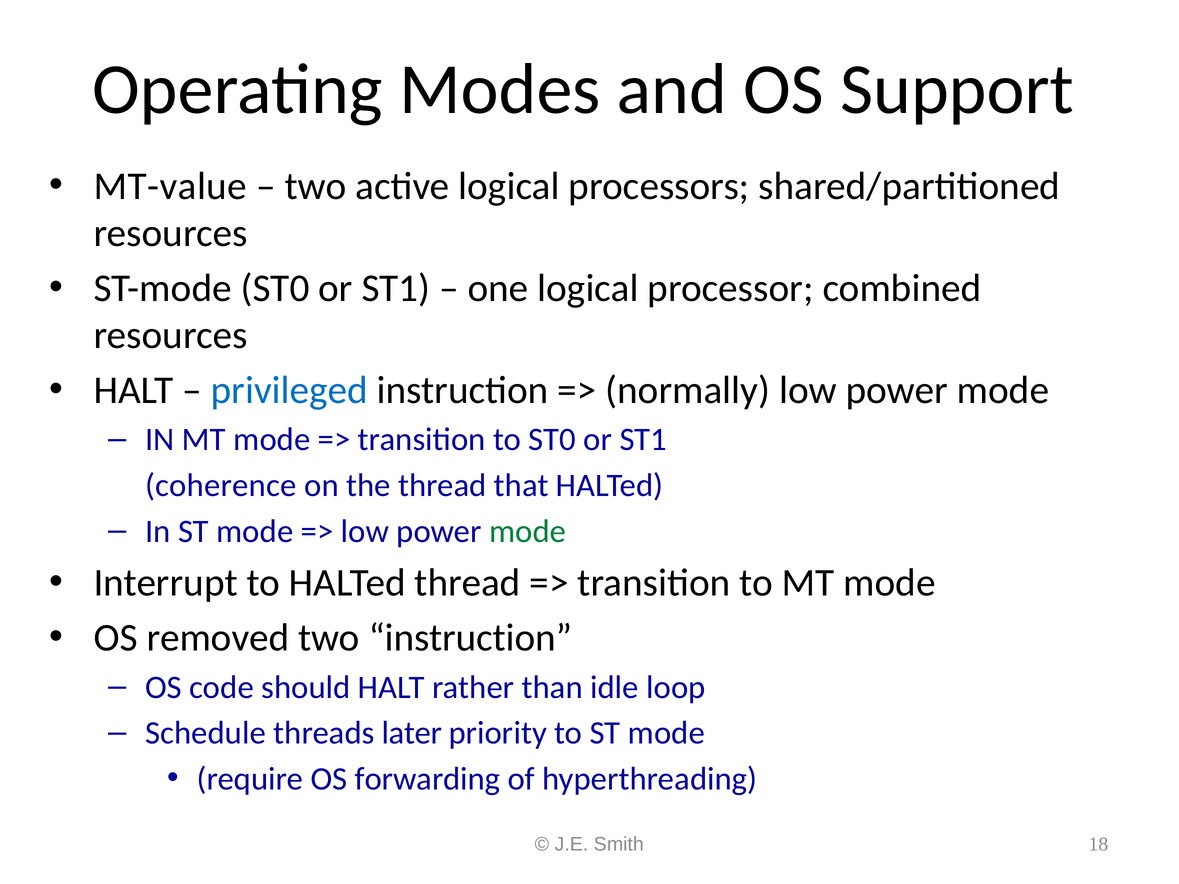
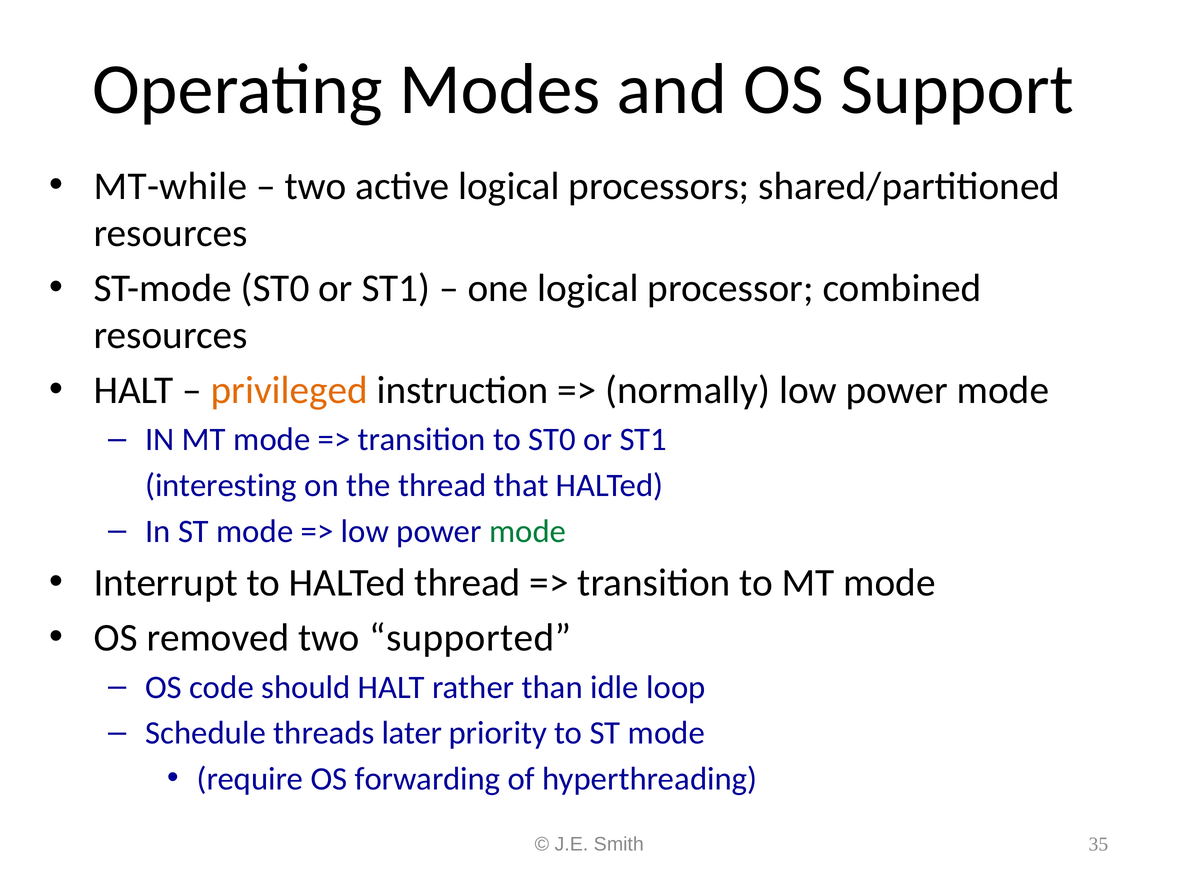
MT-value: MT-value -> MT-while (170, 186)
privileged colour: blue -> orange (289, 390)
coherence: coherence -> interesting (221, 486)
two instruction: instruction -> supported (470, 638)
18: 18 -> 35 (1098, 844)
